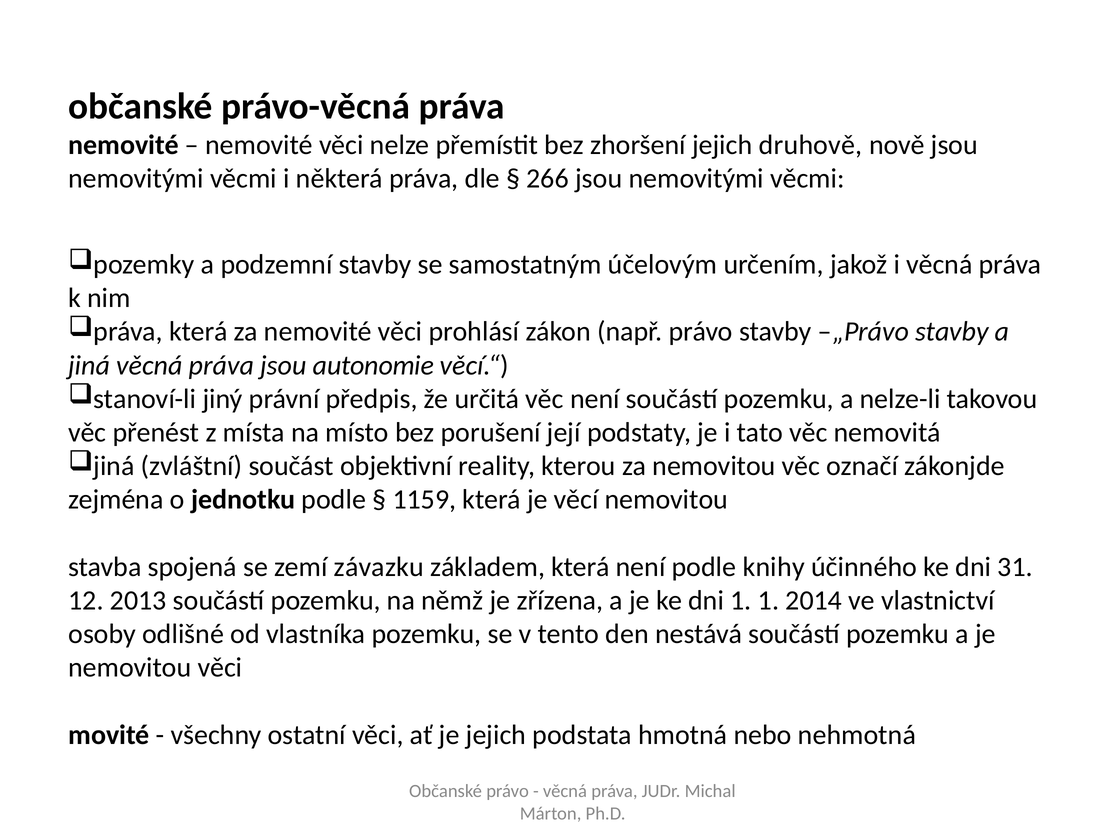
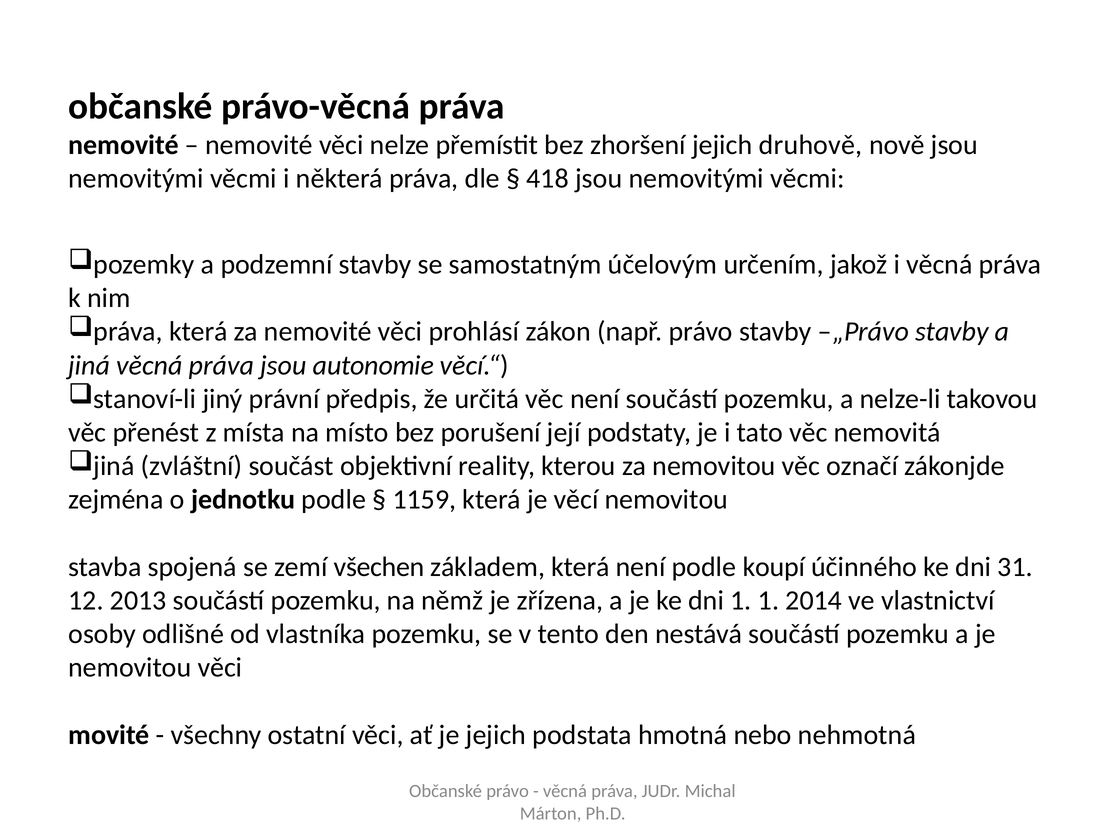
266: 266 -> 418 (548, 179)
závazku: závazku -> všechen (379, 567)
knihy: knihy -> koupí (774, 567)
